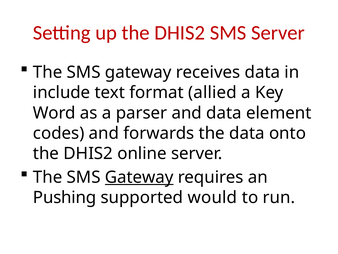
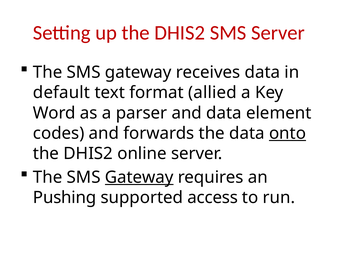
include: include -> default (62, 92)
onto underline: none -> present (288, 133)
would: would -> access (213, 197)
